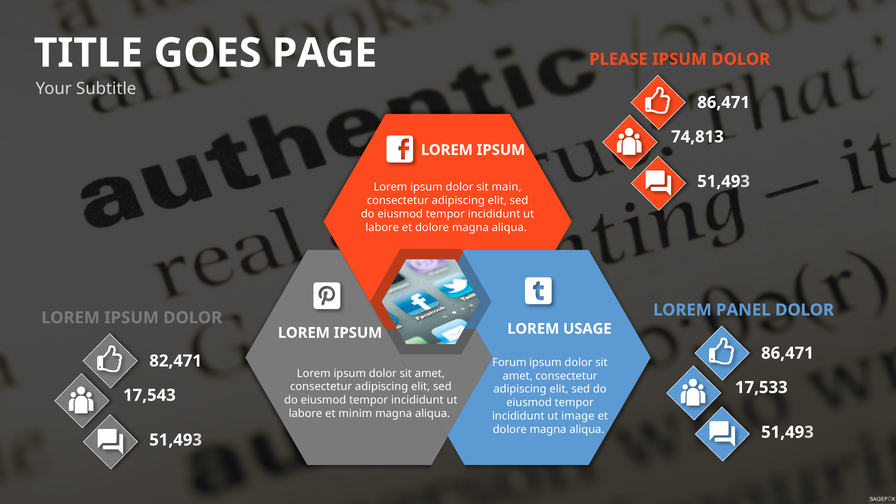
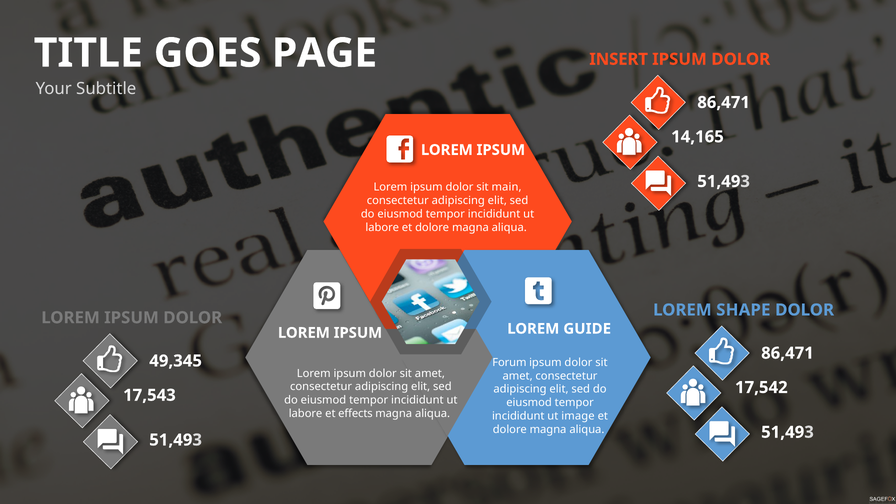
PLEASE: PLEASE -> INSERT (619, 59)
74,813: 74,813 -> 14,165 (697, 137)
PANEL: PANEL -> SHAPE (743, 310)
USAGE: USAGE -> GUIDE (587, 329)
82,471: 82,471 -> 49,345 (176, 361)
17,533: 17,533 -> 17,542 (761, 387)
minim: minim -> effects (355, 414)
